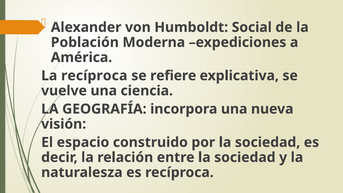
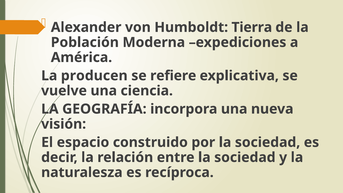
Social: Social -> Tierra (252, 27)
La recíproca: recíproca -> producen (94, 76)
